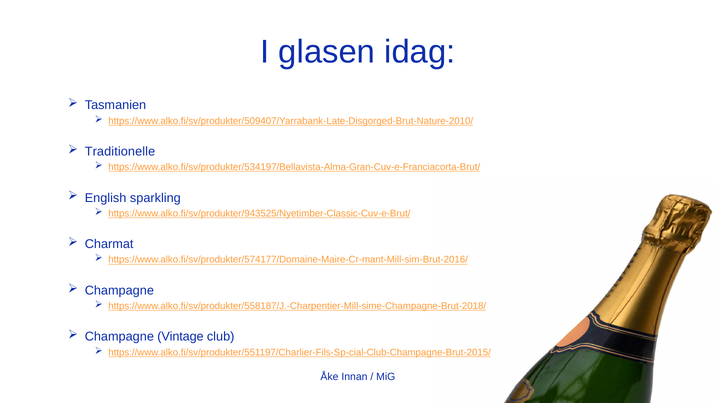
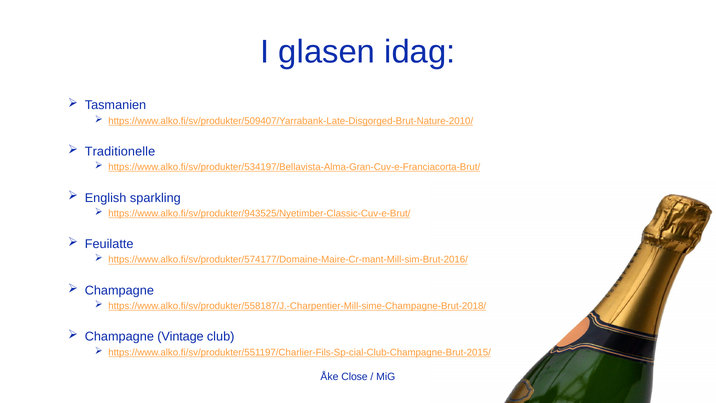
Charmat: Charmat -> Feuilatte (109, 244)
Innan: Innan -> Close (355, 376)
